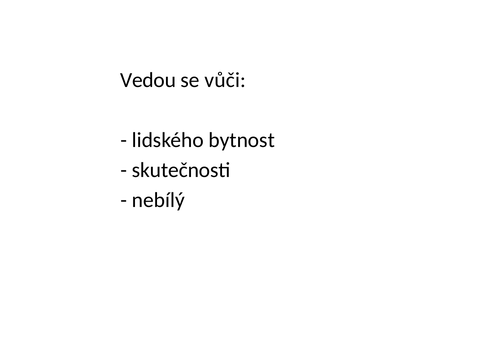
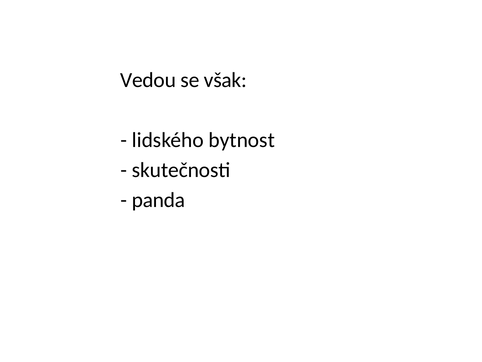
vůči: vůči -> však (225, 80)
nebílý: nebílý -> panda (159, 200)
